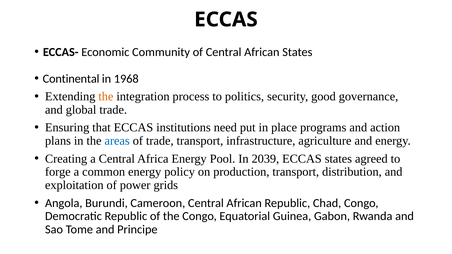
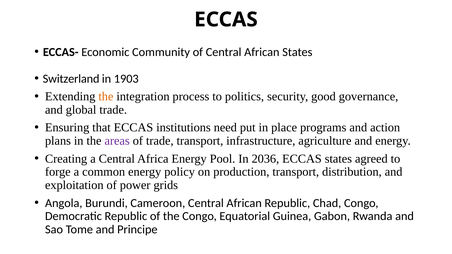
Continental: Continental -> Switzerland (71, 79)
1968: 1968 -> 1903 (126, 79)
areas colour: blue -> purple (117, 141)
2039: 2039 -> 2036 (265, 159)
